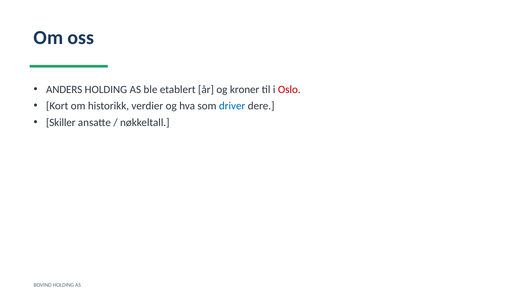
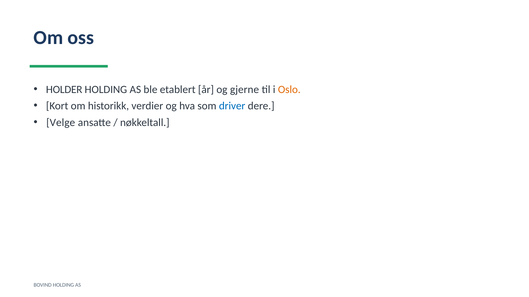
ANDERS: ANDERS -> HOLDER (64, 90)
kroner: kroner -> gjerne (245, 90)
Oslo colour: red -> orange (289, 90)
Skiller: Skiller -> Velge (61, 123)
